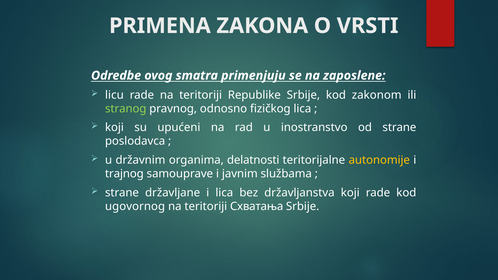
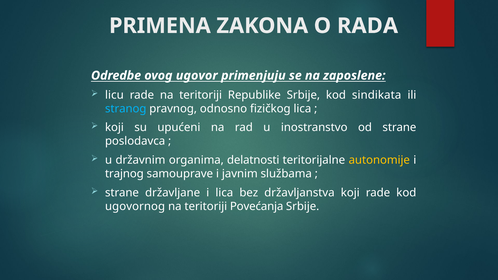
VRSTI: VRSTI -> RADA (368, 26)
smatra: smatra -> ugovor (197, 76)
zakonom: zakonom -> sindikata (377, 95)
stranog colour: light green -> light blue (126, 109)
Схватања: Схватања -> Povećanja (257, 206)
